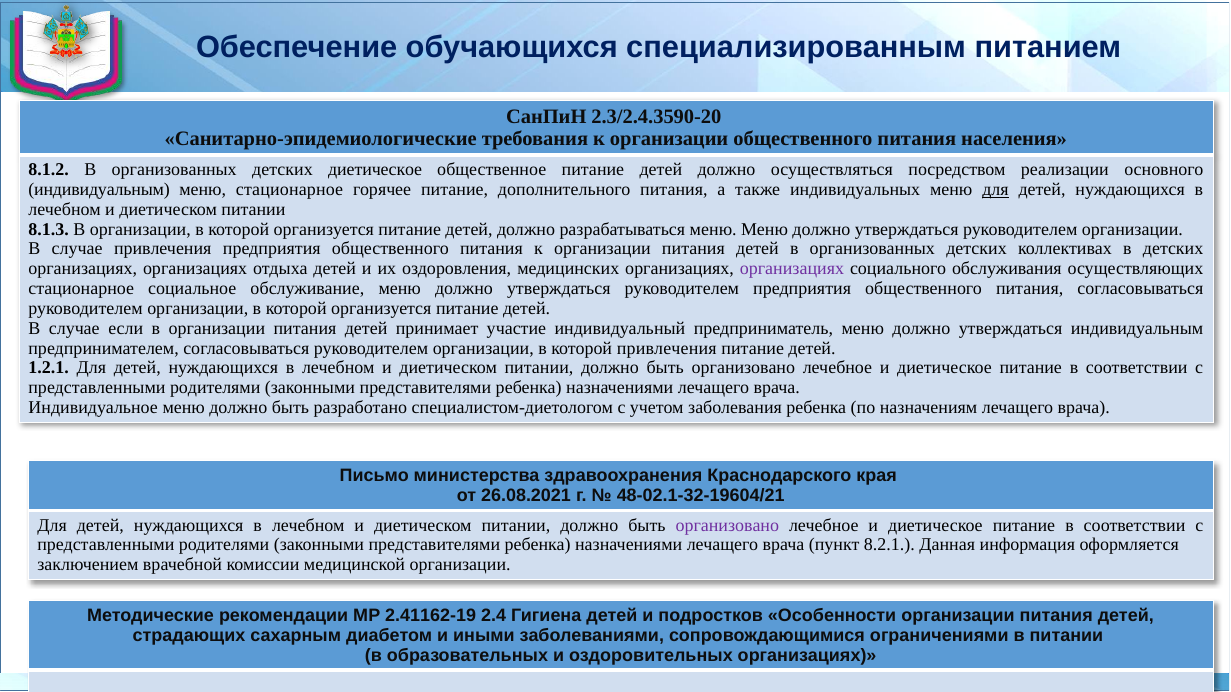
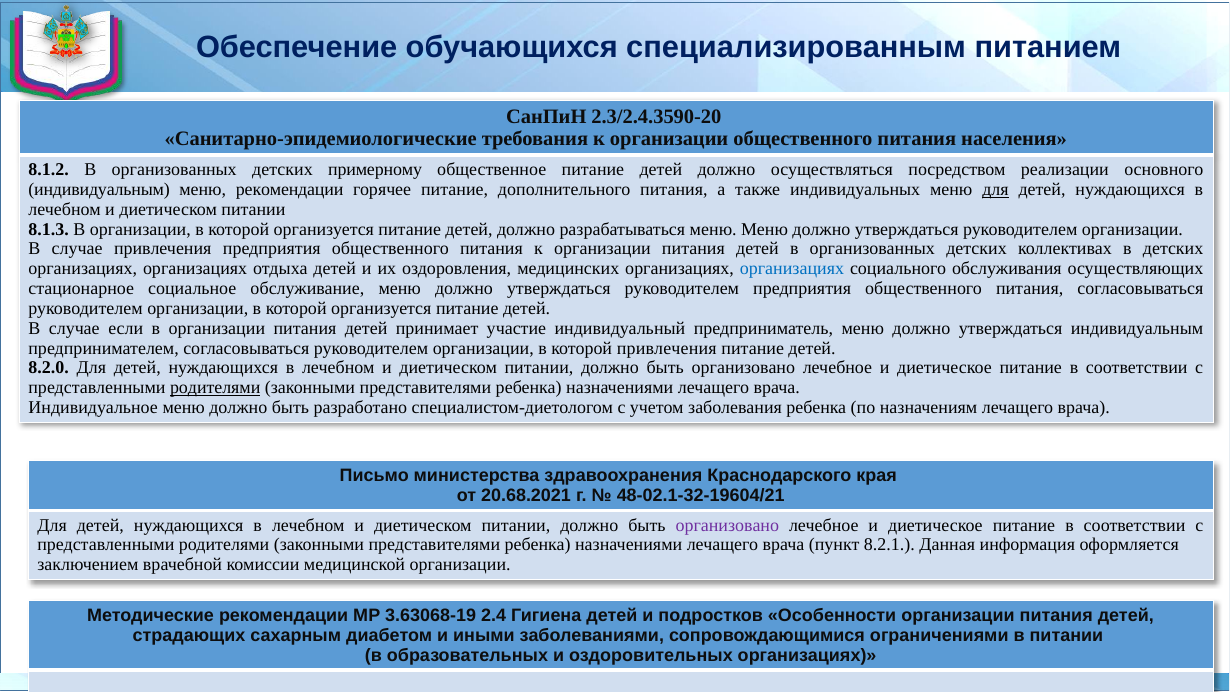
детских диетическое: диетическое -> примерному (375, 170)
меню стационарное: стационарное -> рекомендации (290, 190)
организациях colour: purple -> blue (792, 269)
1.2.1: 1.2.1 -> 8.2.0 (49, 368)
родителями underline: none -> present (215, 388)
26.08.2021: 26.08.2021 -> 20.68.2021 (526, 496)
2.41162-19: 2.41162-19 -> 3.63068-19 (431, 615)
